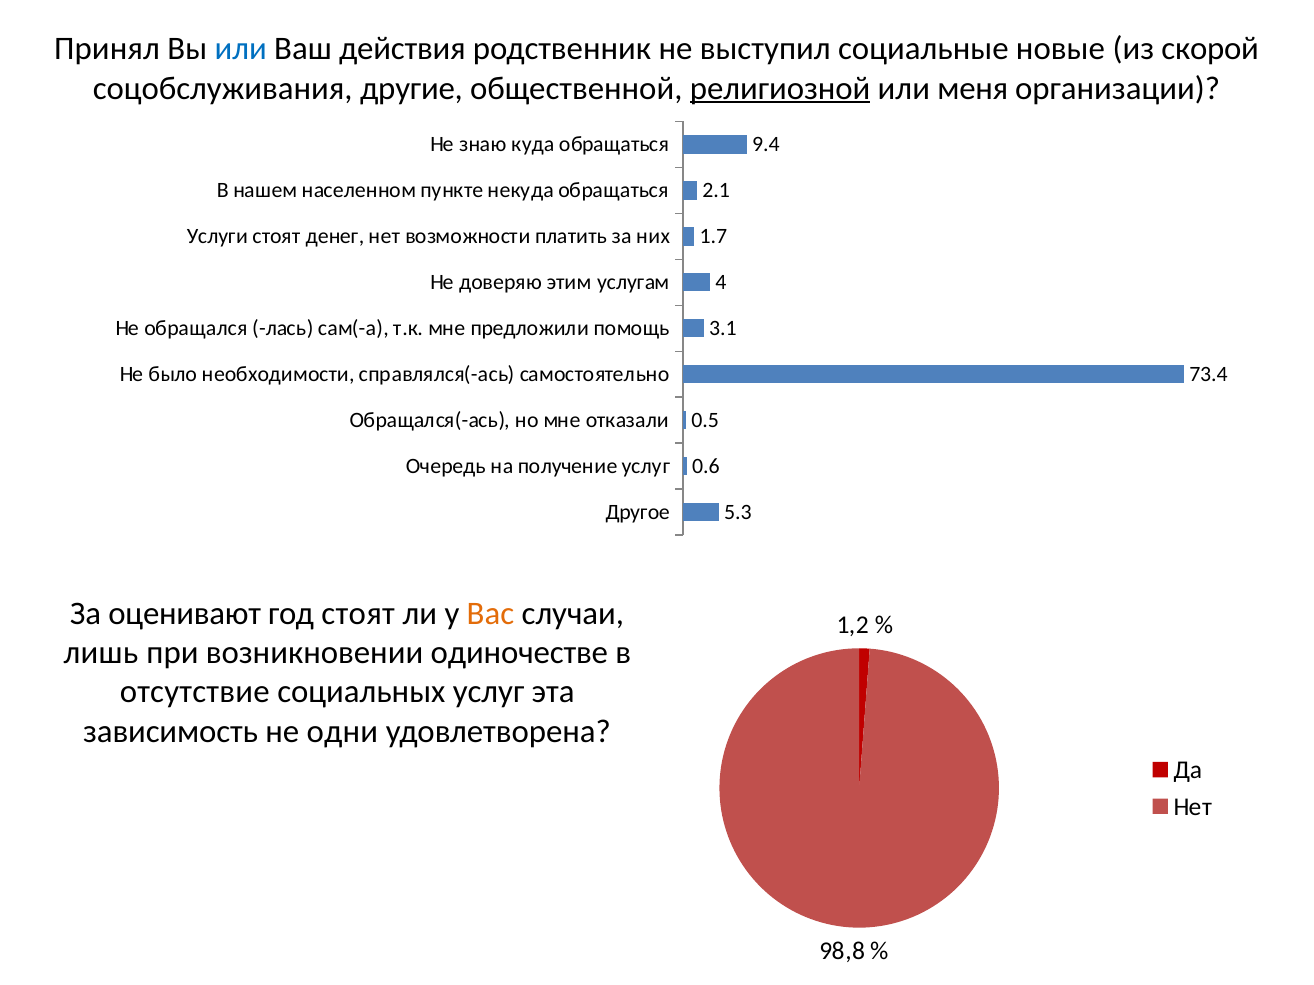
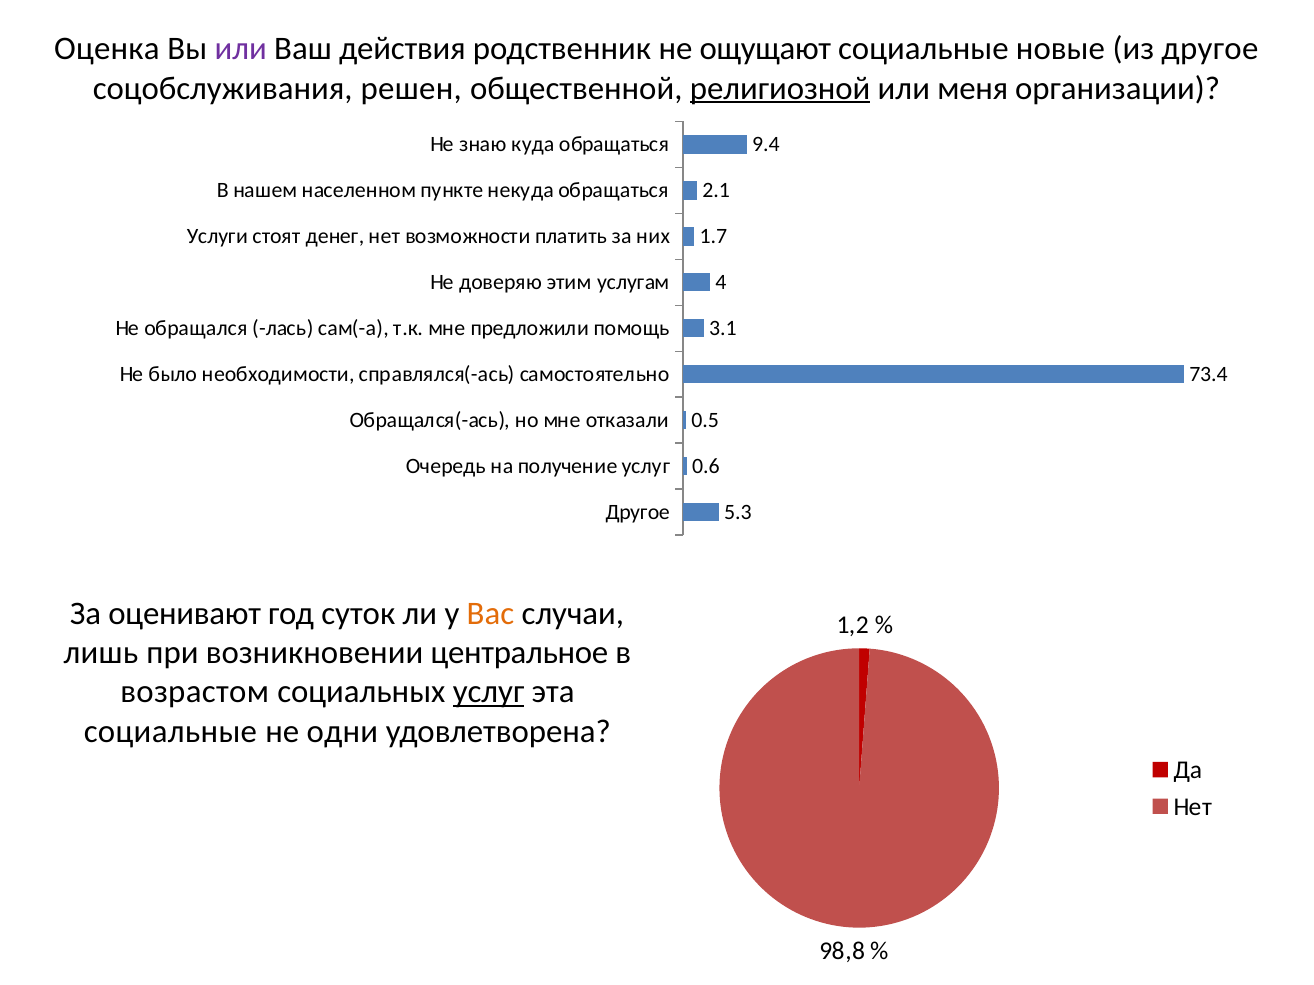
Принял: Принял -> Оценка (107, 49)
или colour: blue -> purple (241, 49)
выступил: выступил -> ощущают (765, 49)
из скорой: скорой -> другое (1210, 49)
другие: другие -> решен (411, 88)
год стоят: стоят -> суток (358, 614)
одиночестве: одиночестве -> центральное (519, 653)
отсутствие: отсутствие -> возрастом (195, 692)
услуг underline: none -> present (489, 692)
зависимость: зависимость -> социальные (170, 732)
